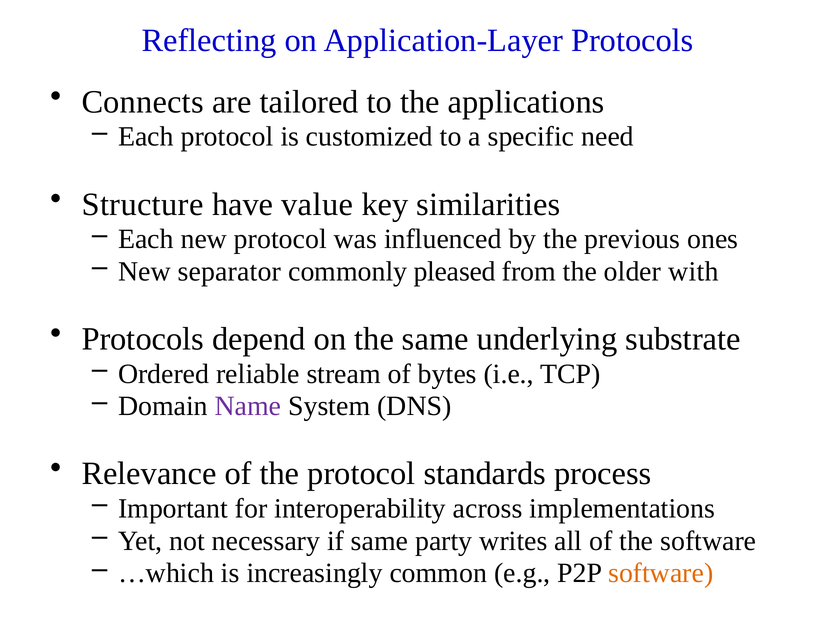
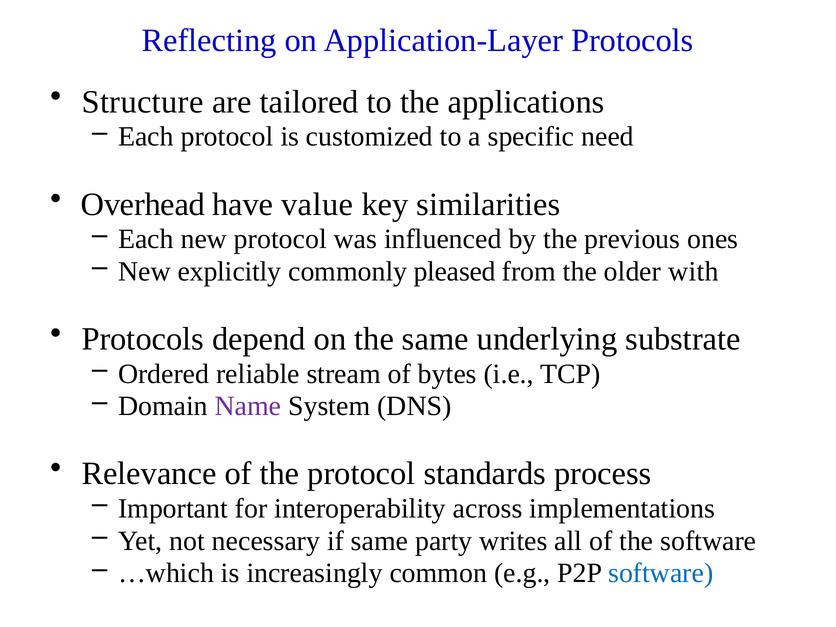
Connects: Connects -> Structure (143, 102)
Structure: Structure -> Overhead (143, 204)
separator: separator -> explicitly (229, 271)
software colour: orange -> blue (661, 573)
